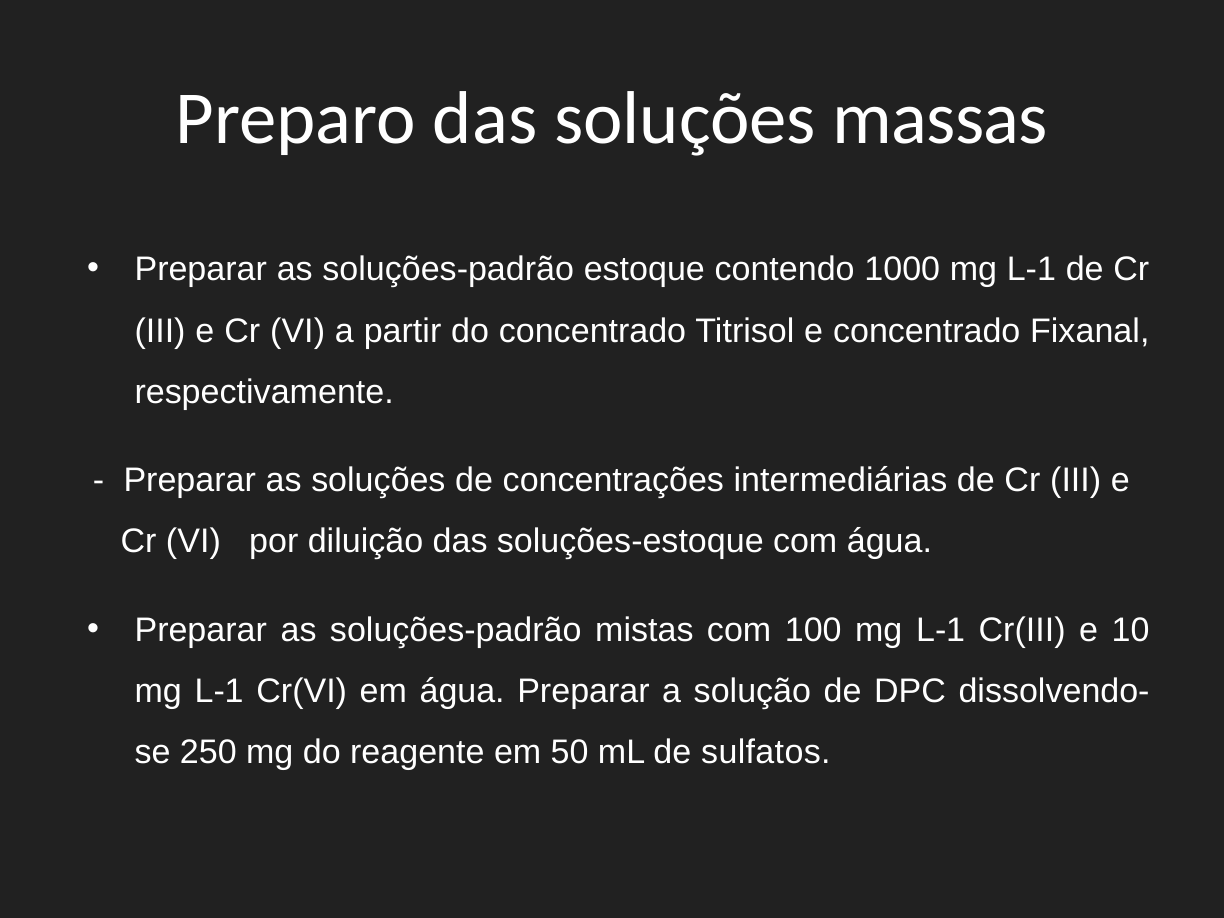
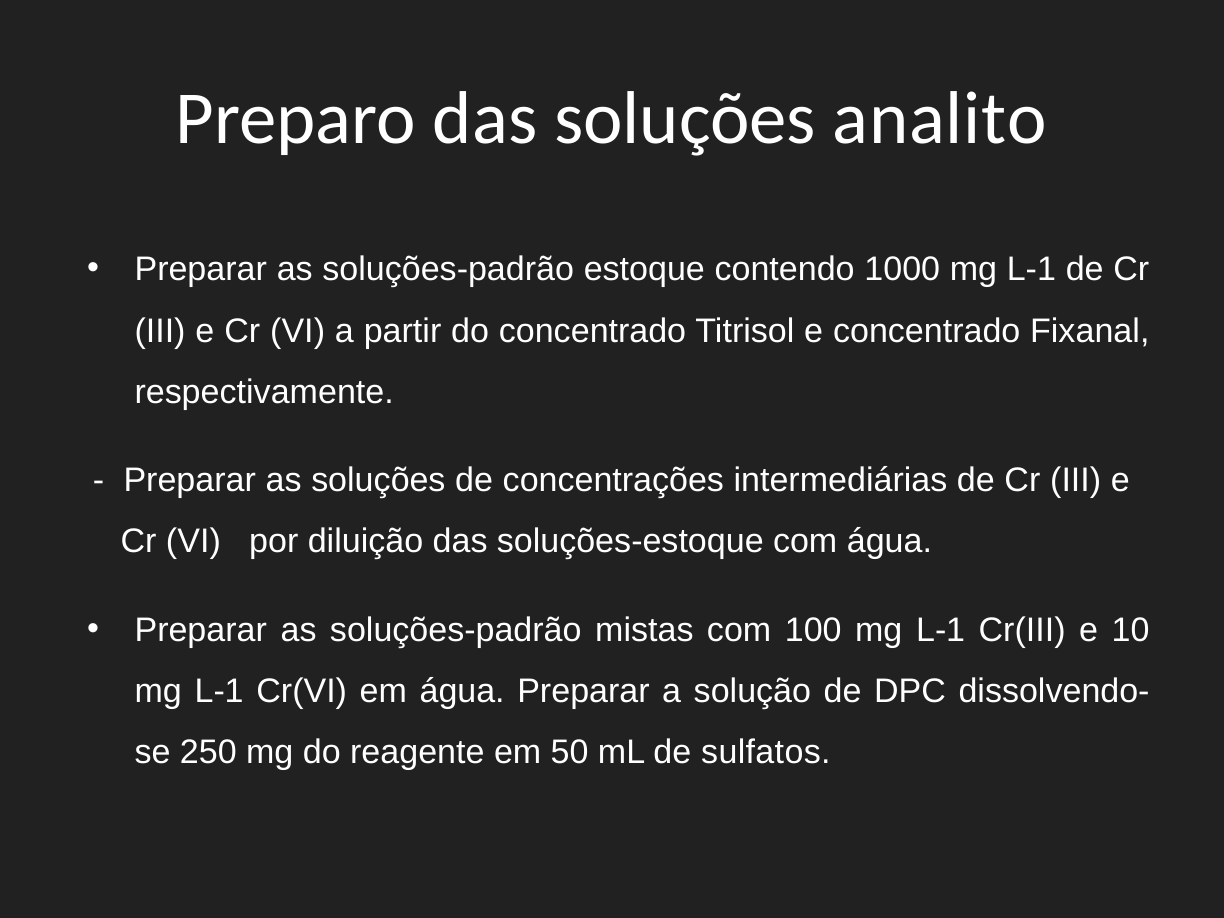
massas: massas -> analito (940, 118)
